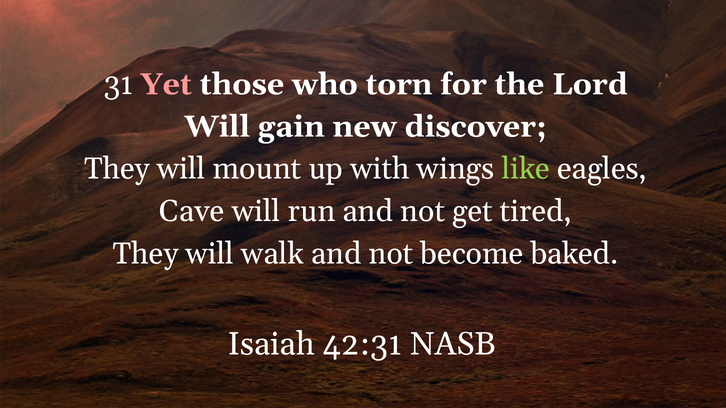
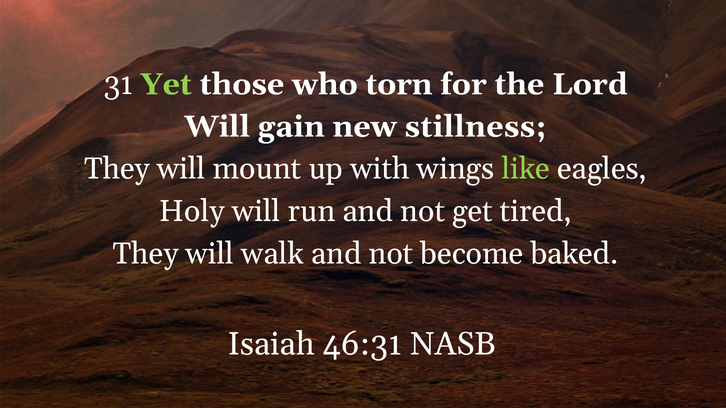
Yet colour: pink -> light green (166, 84)
discover: discover -> stillness (476, 127)
Cave: Cave -> Holy (192, 211)
42:31: 42:31 -> 46:31 (362, 345)
